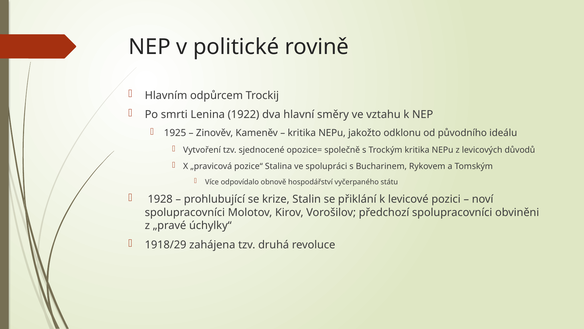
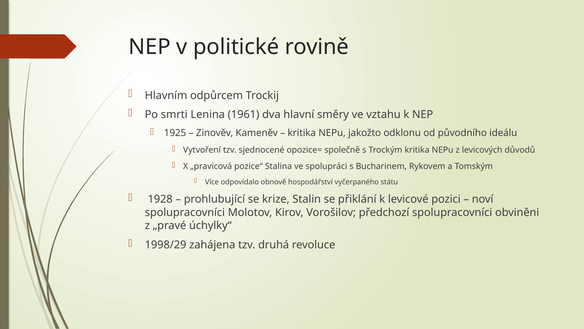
1922: 1922 -> 1961 (244, 115)
1918/29: 1918/29 -> 1998/29 (166, 244)
